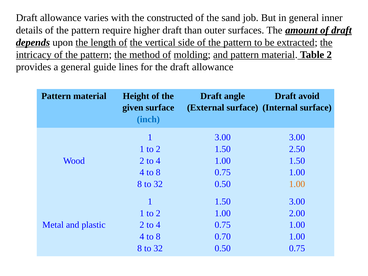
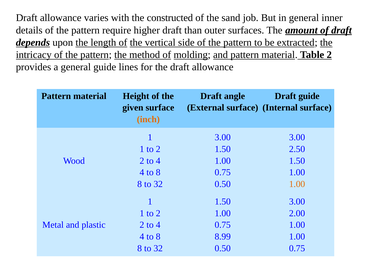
Draft avoid: avoid -> guide (309, 96)
inch colour: blue -> orange (148, 119)
0.70: 0.70 -> 8.99 (223, 237)
